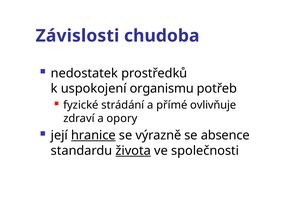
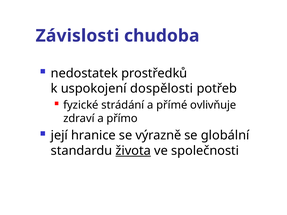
organismu: organismu -> dospělosti (162, 89)
opory: opory -> přímo (122, 119)
hranice underline: present -> none (93, 136)
absence: absence -> globální (225, 136)
